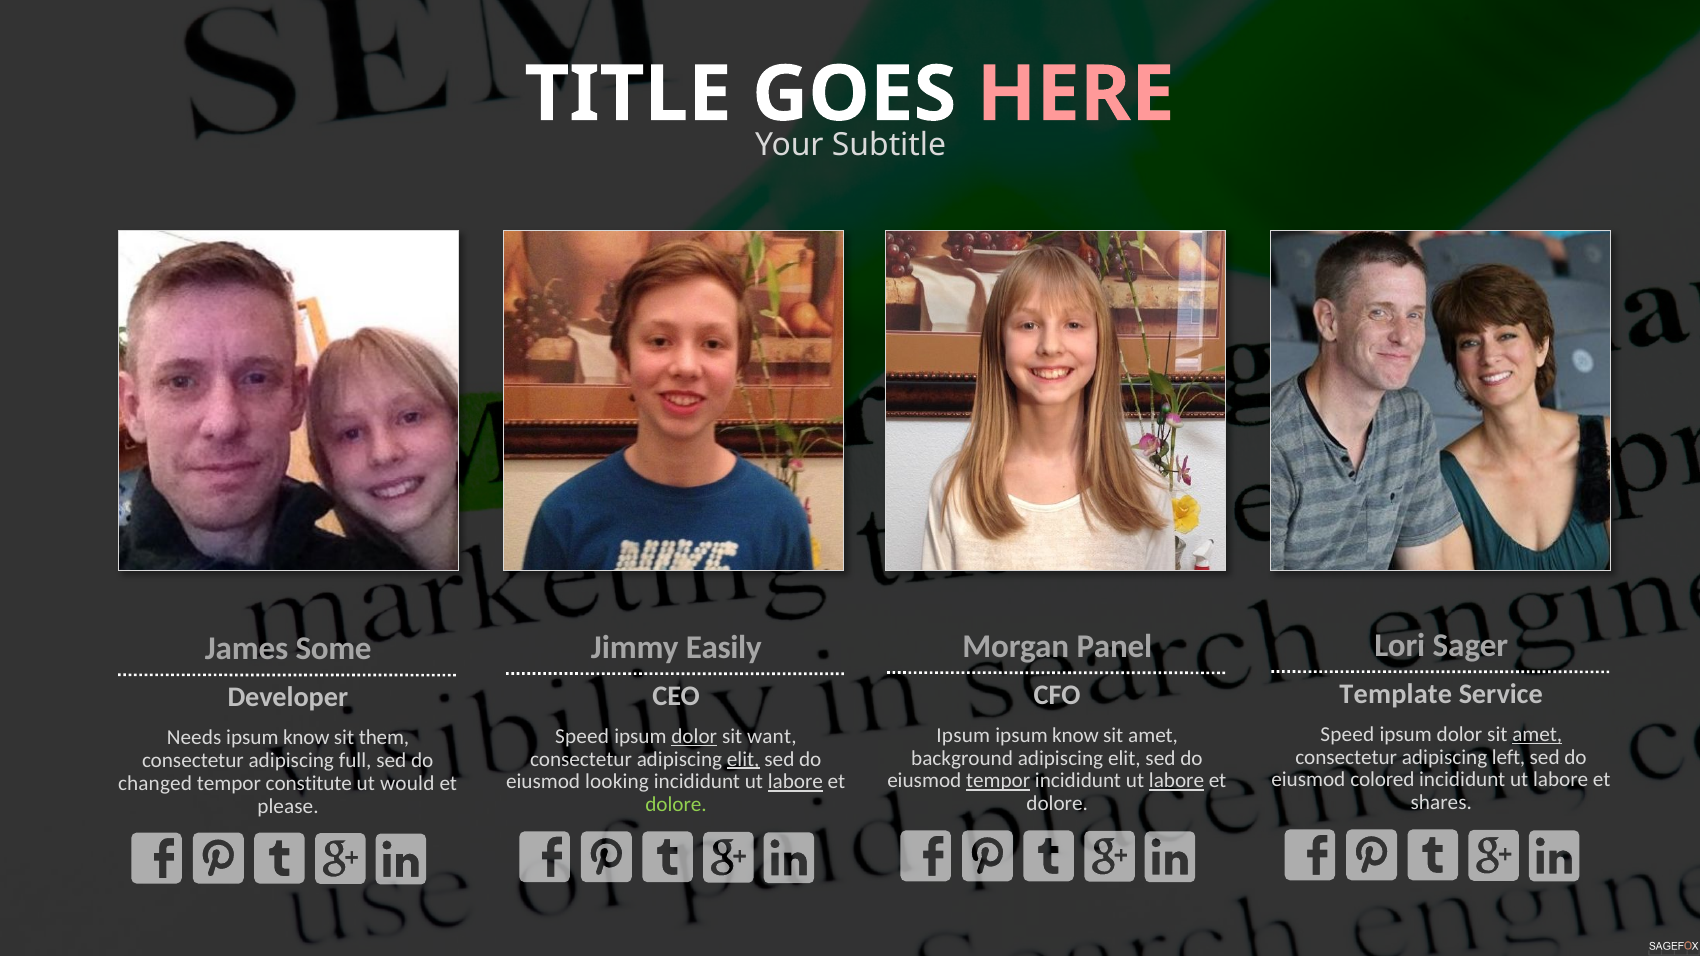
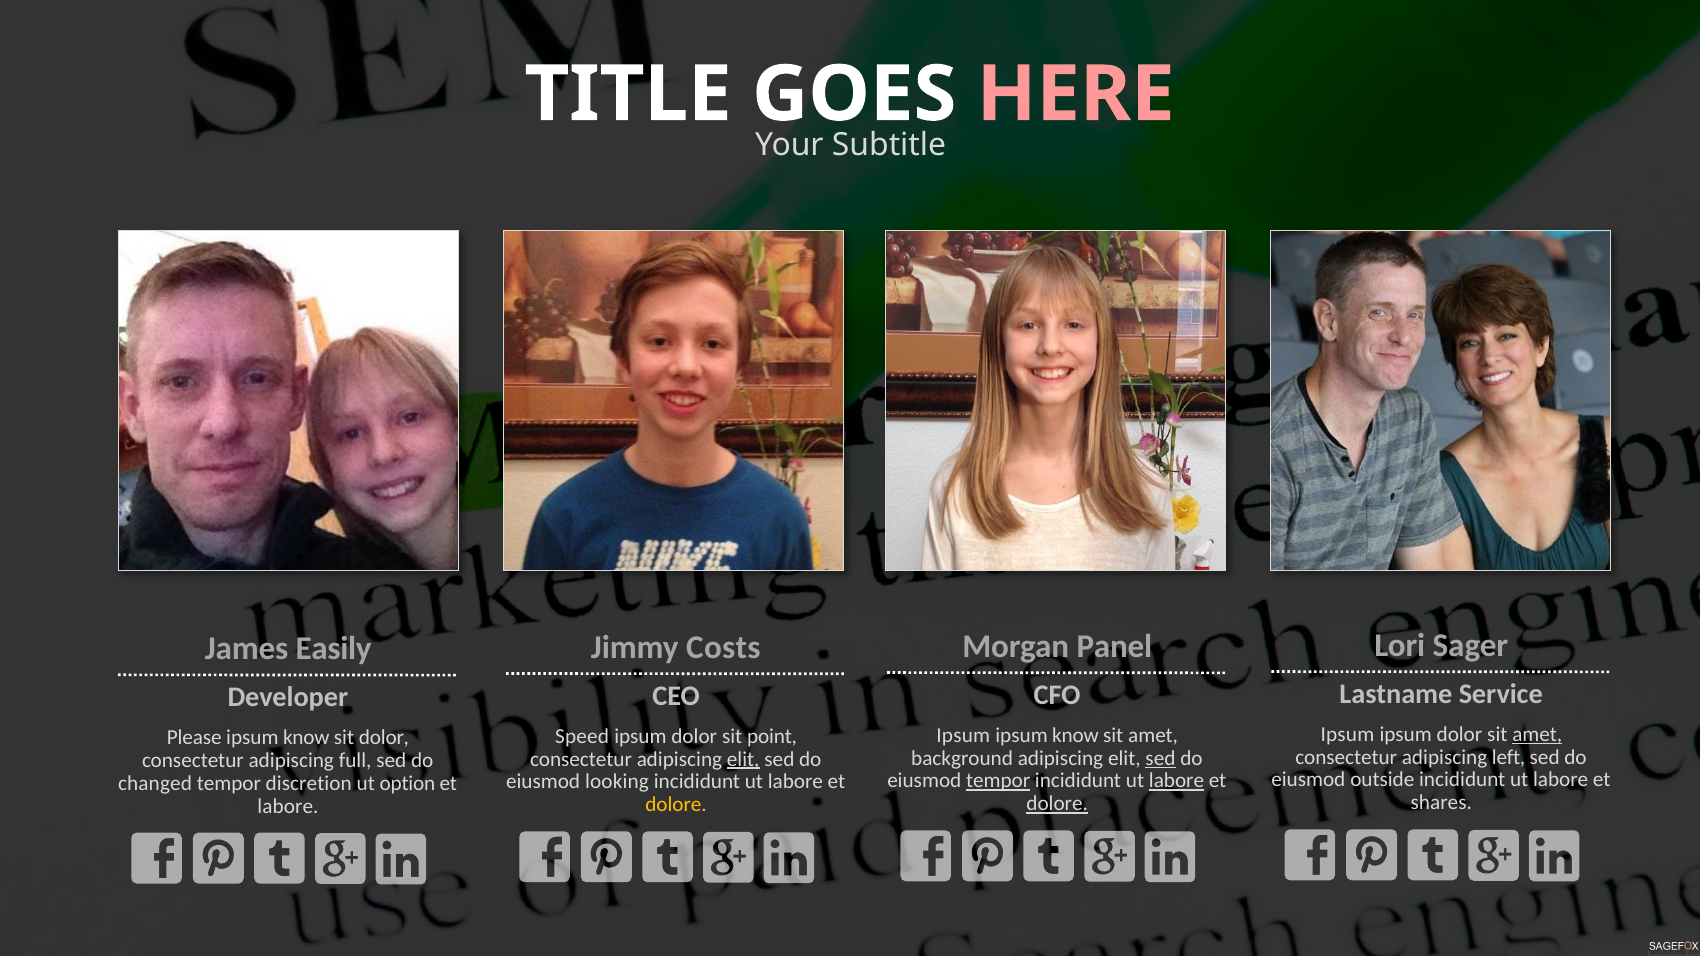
Easily: Easily -> Costs (723, 647)
Some: Some -> Easily (334, 649)
Template: Template -> Lastname (1396, 694)
Speed: Speed -> Ipsum (1347, 734)
dolor underline: present -> none (694, 736)
want: want -> point (772, 736)
Needs: Needs -> Please (194, 738)
sit them: them -> dolor (384, 738)
sed underline: none -> present (1160, 758)
colored: colored -> outside (1382, 780)
labore underline: present -> none (795, 782)
constitute: constitute -> discretion (309, 783)
would: would -> option (407, 783)
dolore underline: none -> present (1057, 804)
dolore colour: light green -> yellow (676, 805)
please: please -> labore (288, 806)
